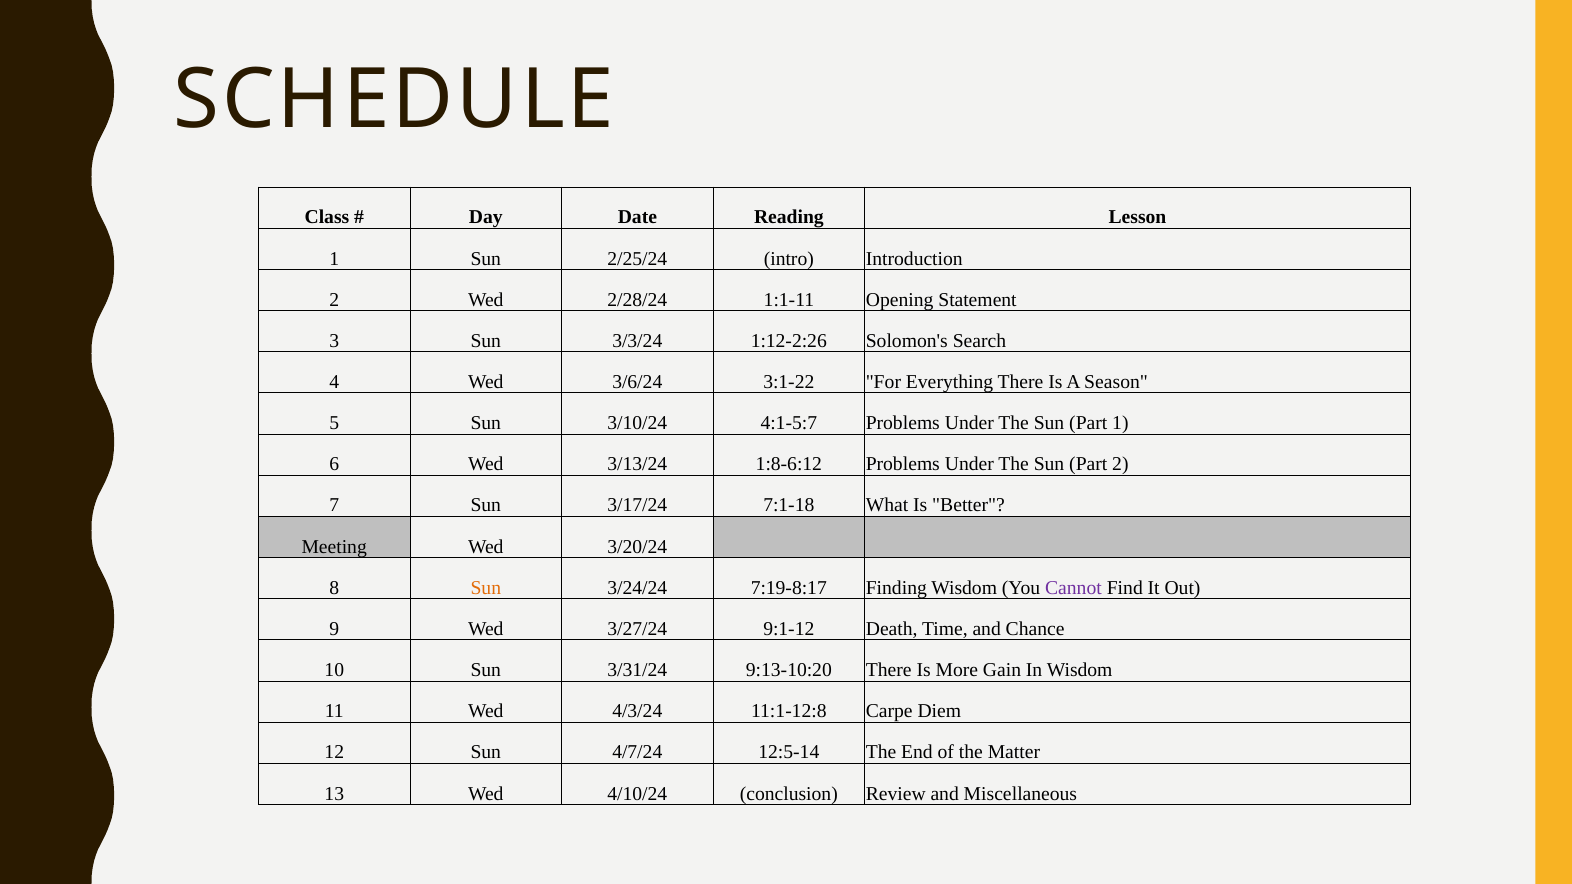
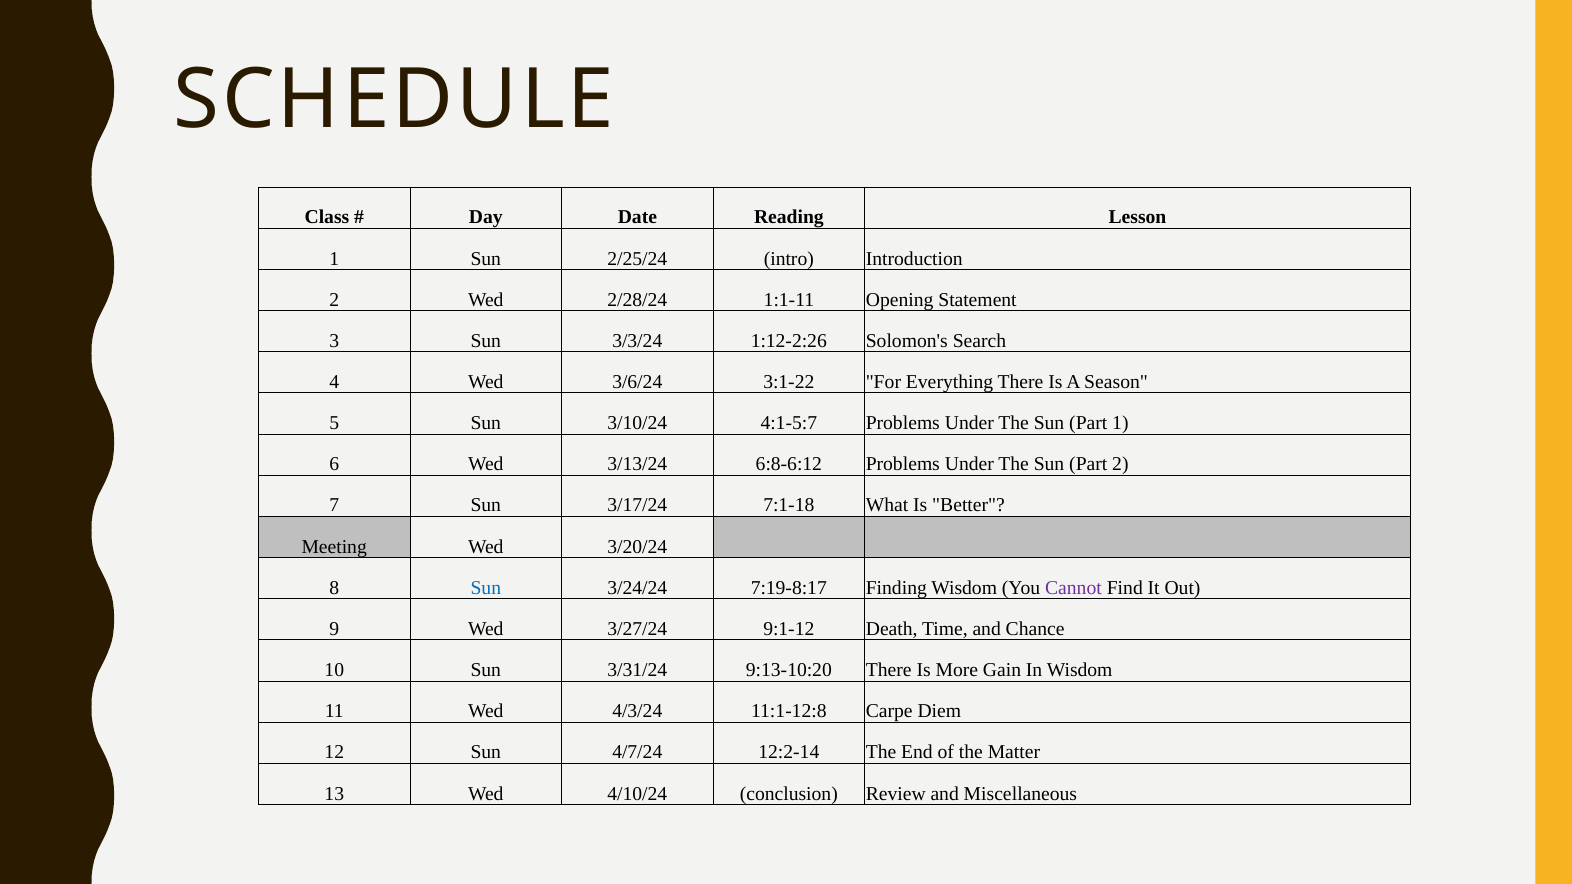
1:8-6:12: 1:8-6:12 -> 6:8-6:12 (789, 464)
Sun colour: orange -> blue (486, 588)
12:5-14: 12:5-14 -> 12:2-14 (789, 753)
